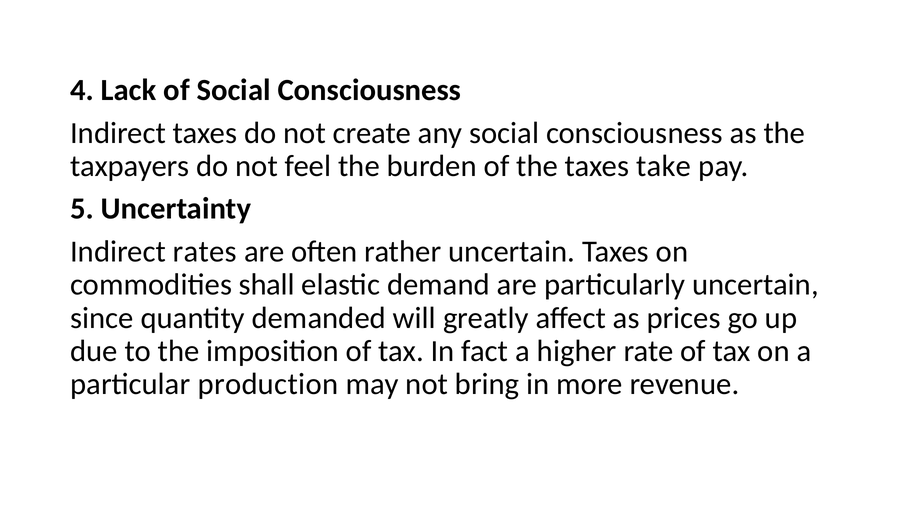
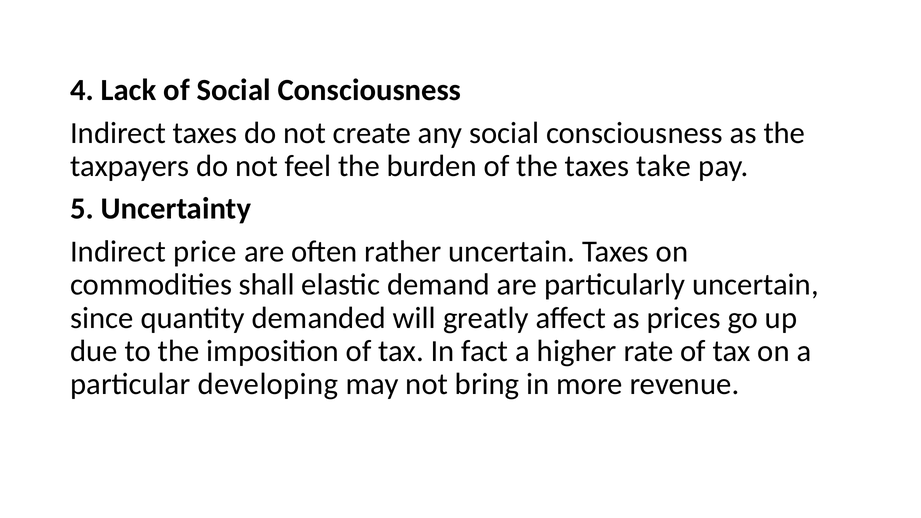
rates: rates -> price (205, 252)
production: production -> developing (268, 384)
